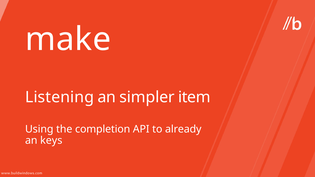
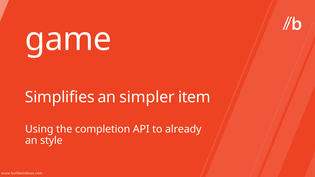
make: make -> game (68, 39)
Listening: Listening -> Simplifies (60, 97)
keys: keys -> style (51, 141)
